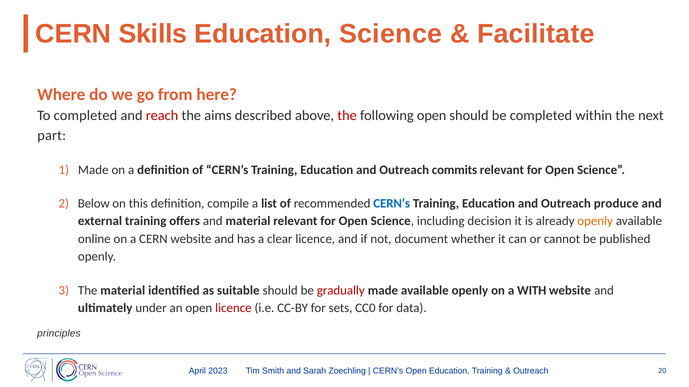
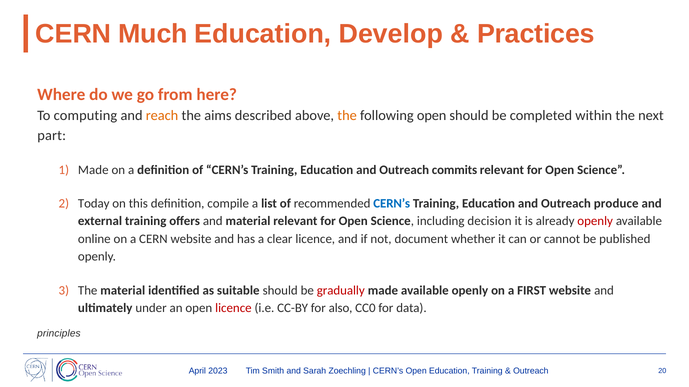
Skills: Skills -> Much (153, 34)
Education Science: Science -> Develop (391, 34)
Facilitate: Facilitate -> Practices (536, 34)
To completed: completed -> computing (85, 116)
reach colour: red -> orange (162, 116)
the colour: red -> orange (347, 116)
Below: Below -> Today (94, 204)
openly colour: orange -> red (595, 221)
WITH: WITH -> FIRST (532, 291)
sets: sets -> also (341, 309)
